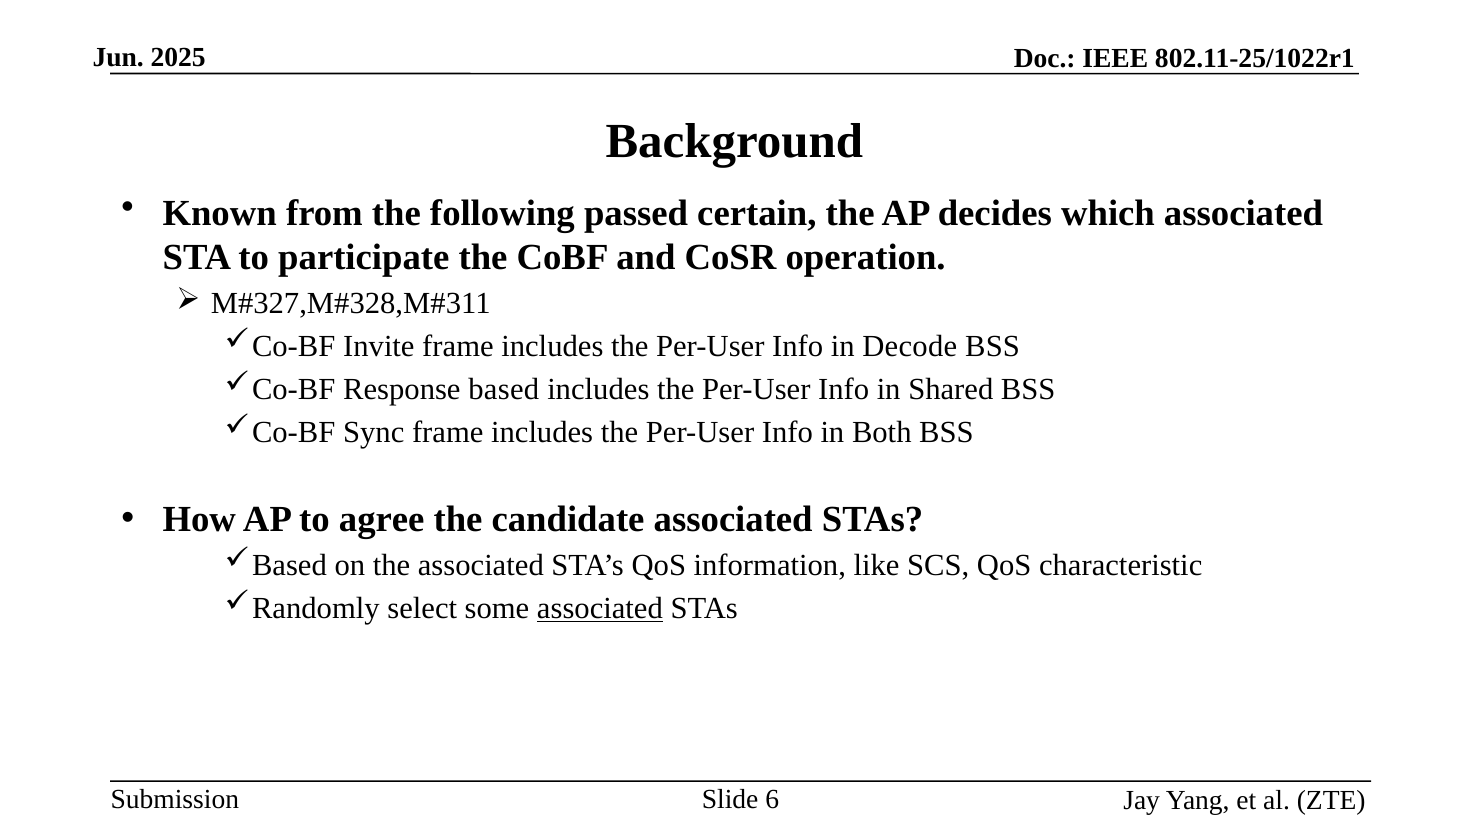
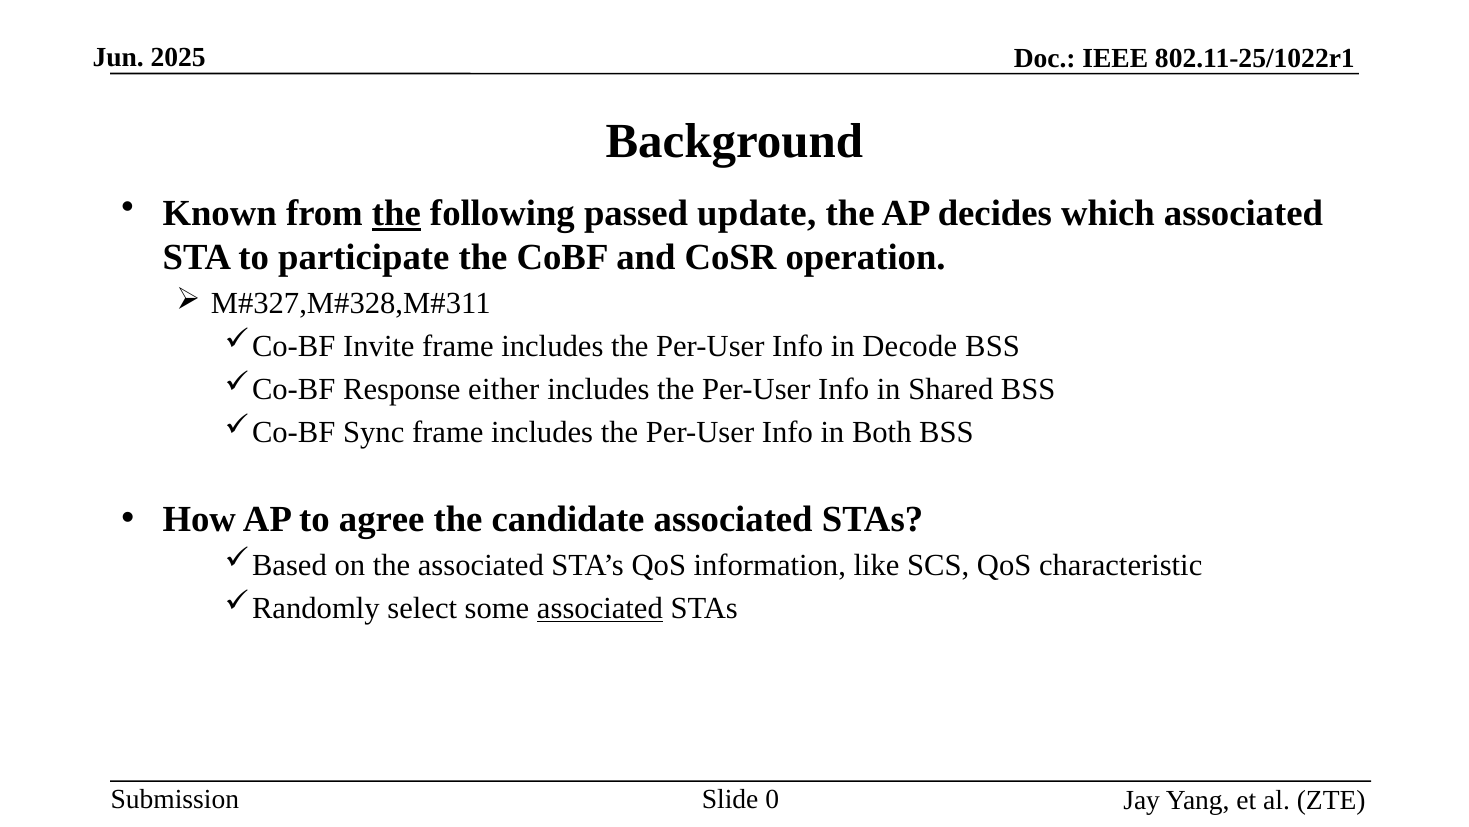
the underline: none -> present (396, 213)
certain: certain -> update (757, 213)
based: based -> either (504, 389)
6: 6 -> 0 (772, 799)
